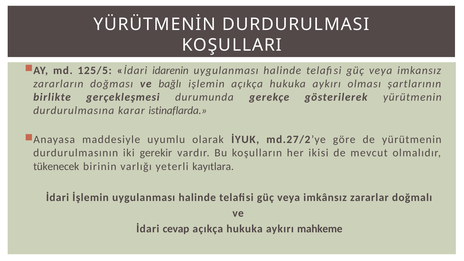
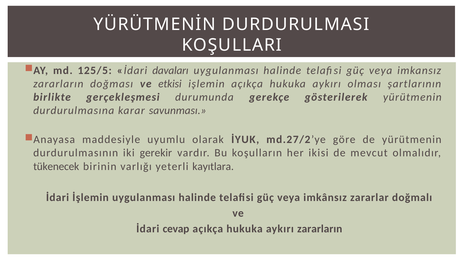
idarenin: idarenin -> davaları (170, 70)
bağlı: bağlı -> etkisi (170, 84)
istinaflarda: istinaflarda -> savunması (178, 110)
aykırı mahkeme: mahkeme -> zararların (320, 229)
